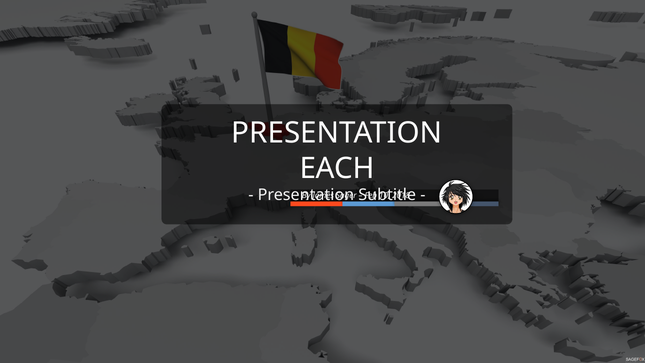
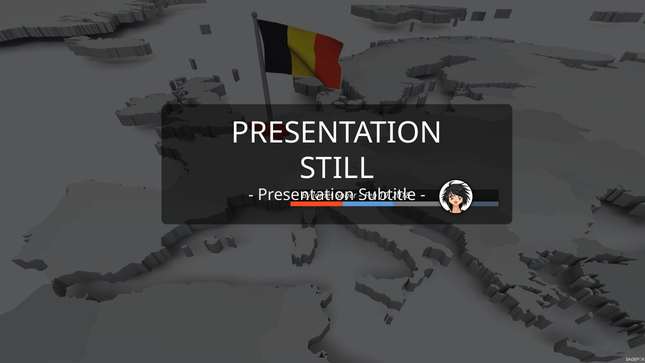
EACH: EACH -> STILL (337, 168)
